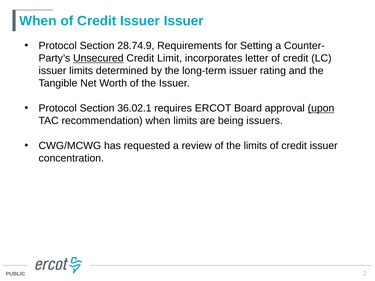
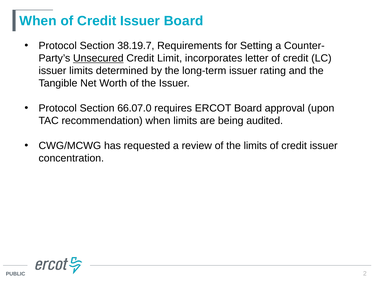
Issuer Issuer: Issuer -> Board (184, 21)
28.74.9: 28.74.9 -> 38.19.7 (136, 46)
36.02.1: 36.02.1 -> 66.07.0 (134, 108)
upon underline: present -> none (321, 108)
issuers: issuers -> audited (265, 121)
